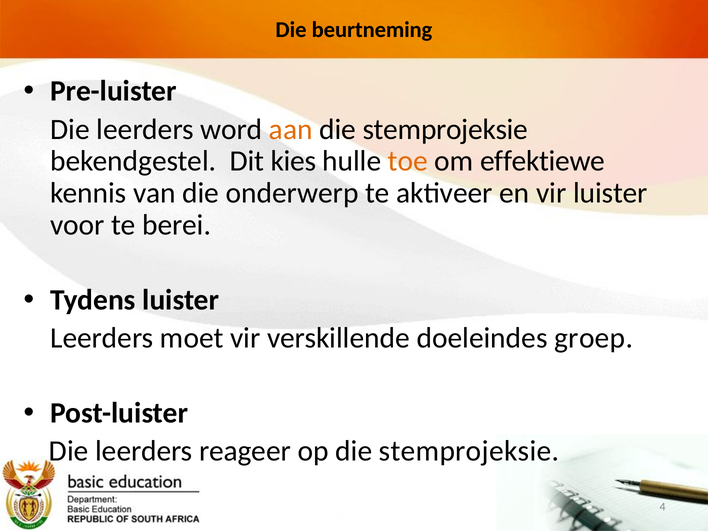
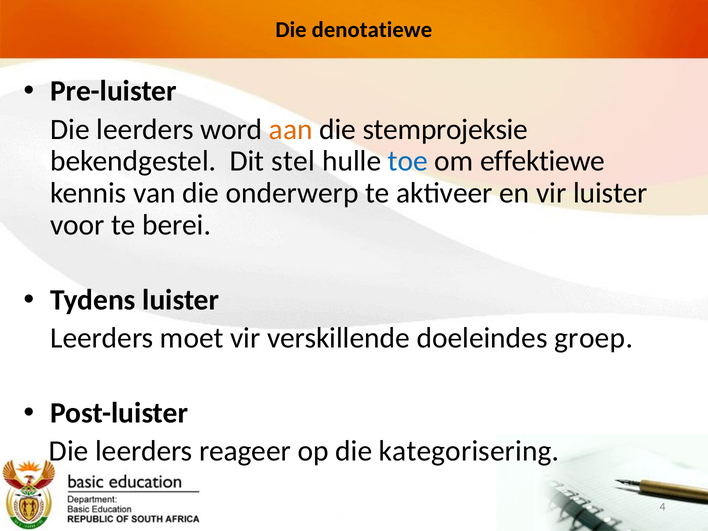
beurtneming: beurtneming -> denotatiewe (372, 30)
kies: kies -> stel (293, 161)
toe colour: orange -> blue (408, 161)
op die stemprojeksie: stemprojeksie -> kategorisering (469, 451)
